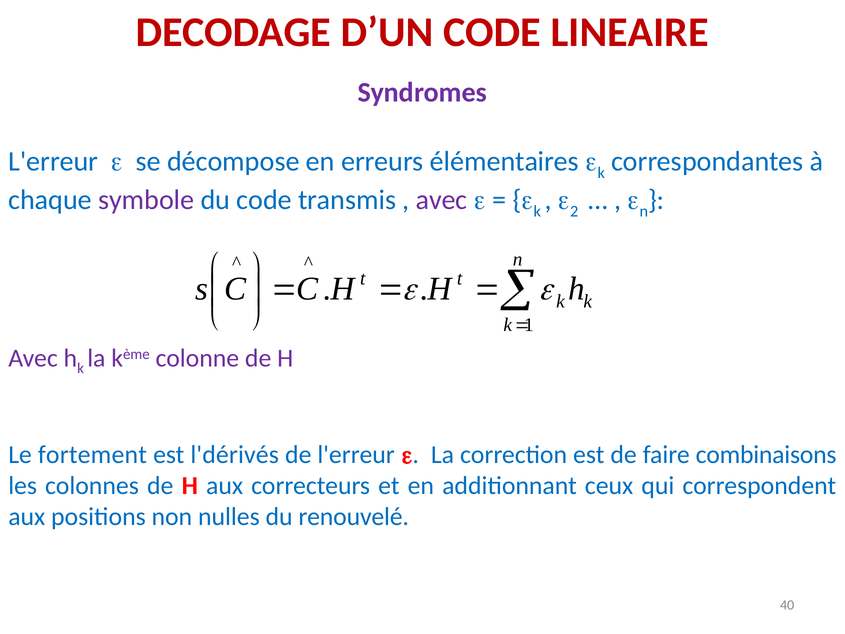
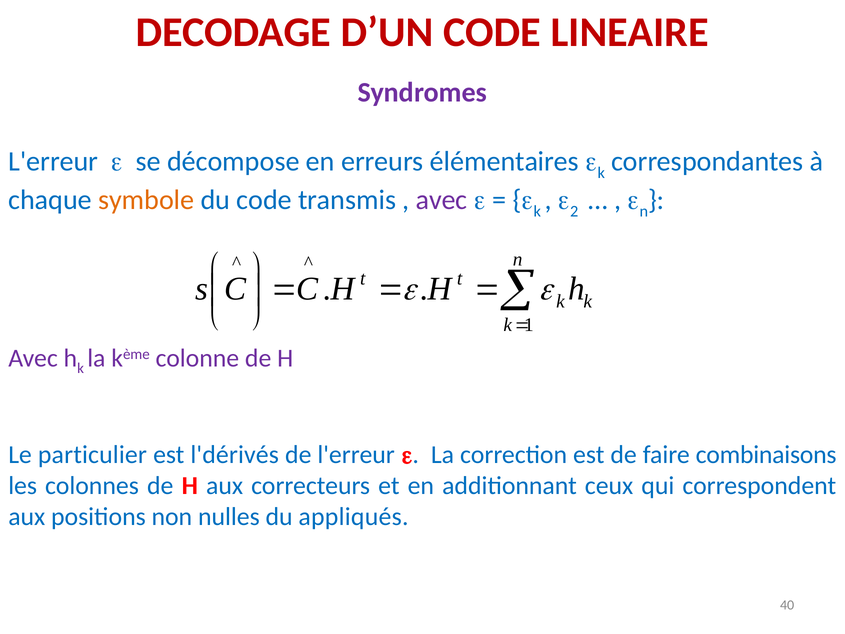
symbole colour: purple -> orange (146, 200)
fortement: fortement -> particulier (92, 455)
renouvelé: renouvelé -> appliqués (353, 517)
